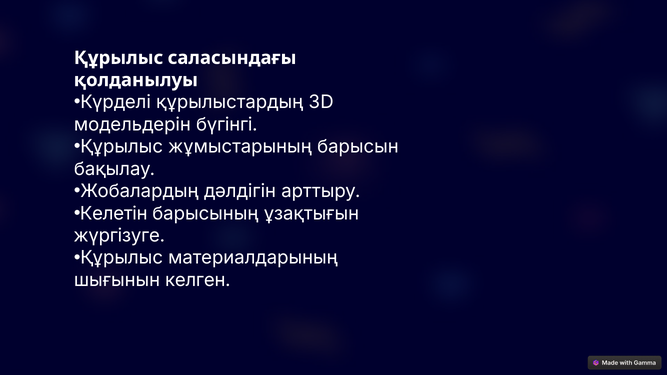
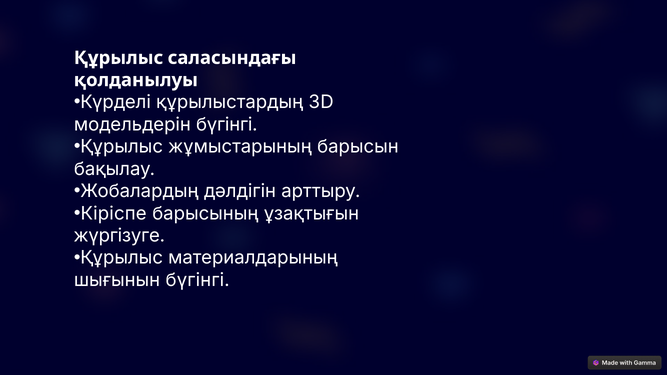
Келетін: Келетін -> Кіріспе (114, 214)
шығынын келген: келген -> бүгінгі (198, 280)
